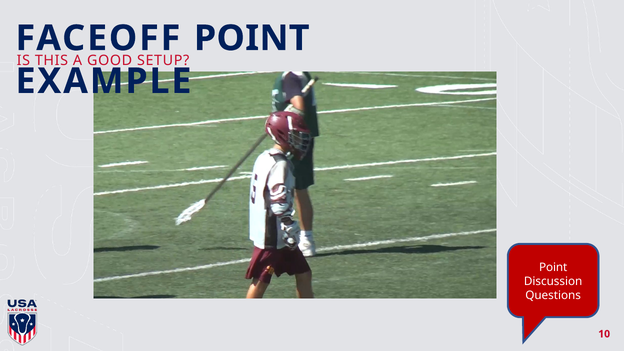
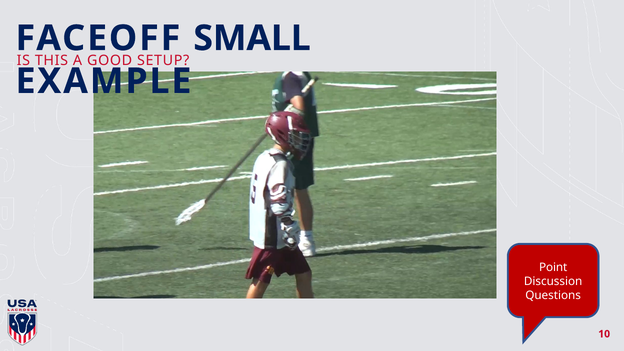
POINT: POINT -> SMALL (252, 38)
